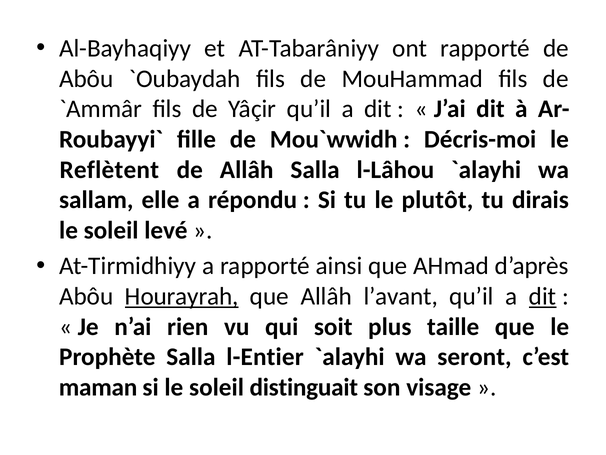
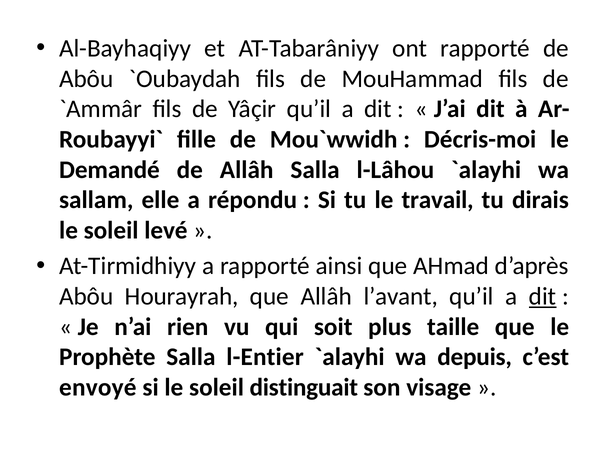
Reflètent: Reflètent -> Demandé (109, 170)
plutôt: plutôt -> travail (438, 200)
Hourayrah underline: present -> none (182, 296)
seront: seront -> depuis (475, 357)
maman: maman -> envoyé (98, 387)
